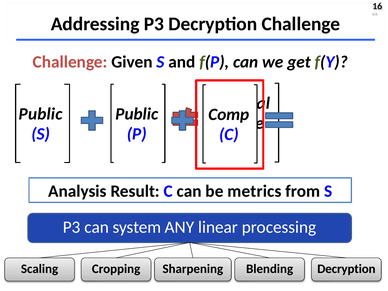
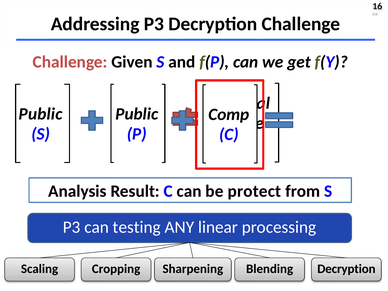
metrics: metrics -> protect (254, 191)
system: system -> testing (137, 227)
